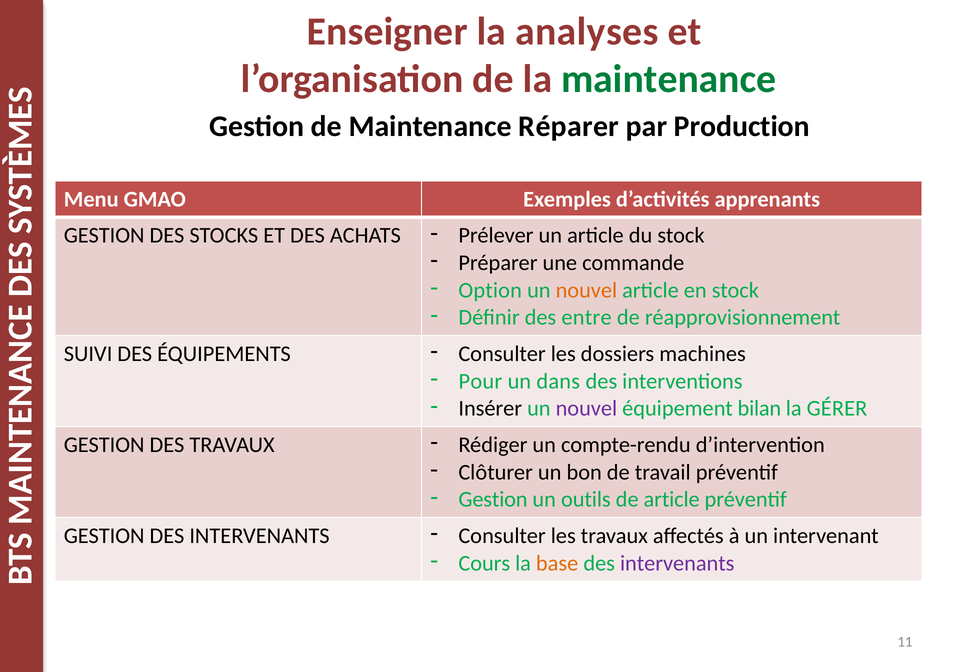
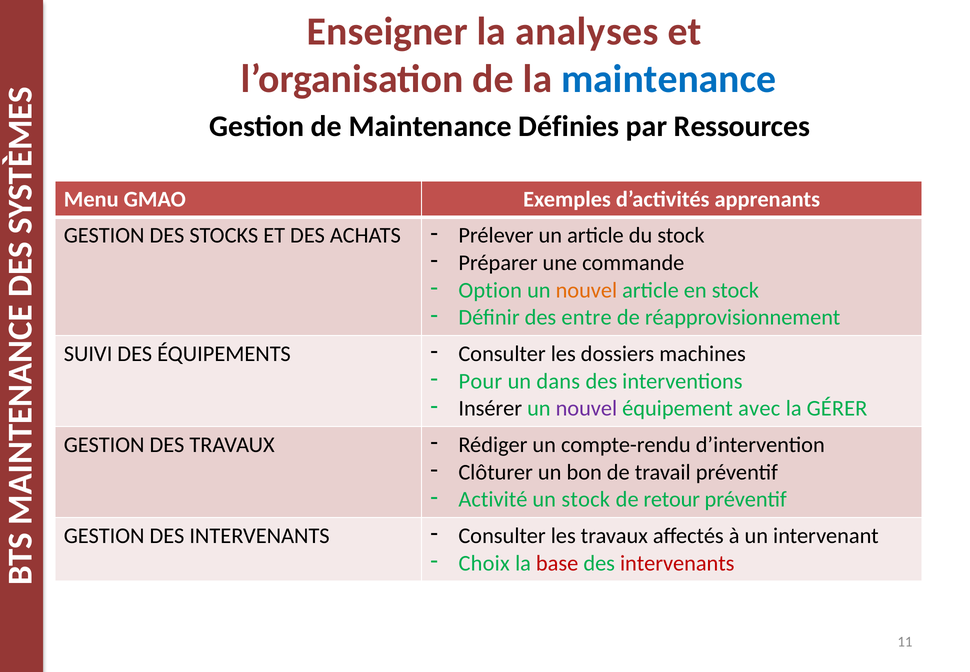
maintenance colour: green -> blue (669, 79)
Réparer: Réparer -> Définies (569, 126)
Production: Production -> Ressources (742, 126)
bilan: bilan -> avec (759, 408)
Gestion: Gestion -> Activité (493, 499)
un outils: outils -> stock (586, 499)
de article: article -> retour (672, 499)
Cours: Cours -> Choix (484, 563)
base colour: orange -> red (557, 563)
intervenants colour: purple -> red (677, 563)
